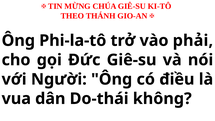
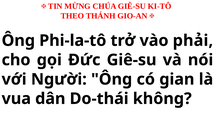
điều: điều -> gian (177, 79)
